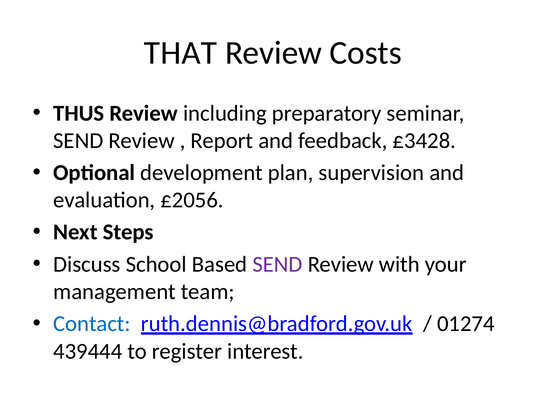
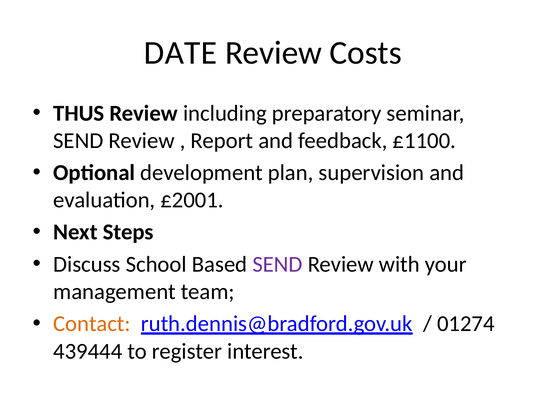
THAT: THAT -> DATE (181, 53)
£3428: £3428 -> £1100 (424, 141)
£2056: £2056 -> £2001 (192, 200)
Contact colour: blue -> orange (92, 324)
